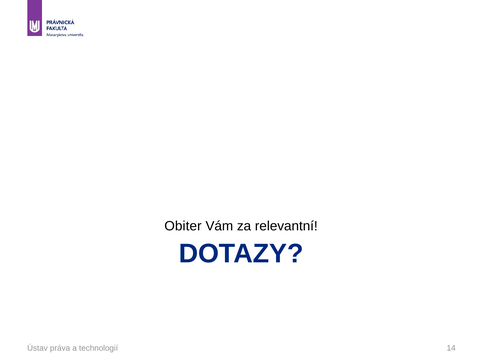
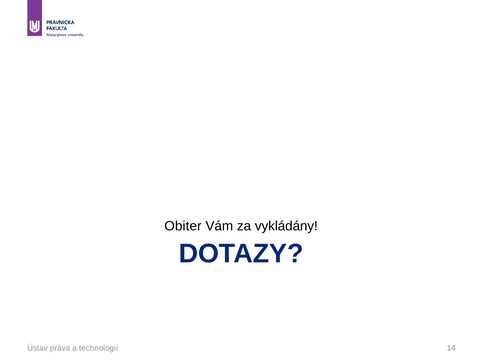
relevantní: relevantní -> vykládány (286, 226)
